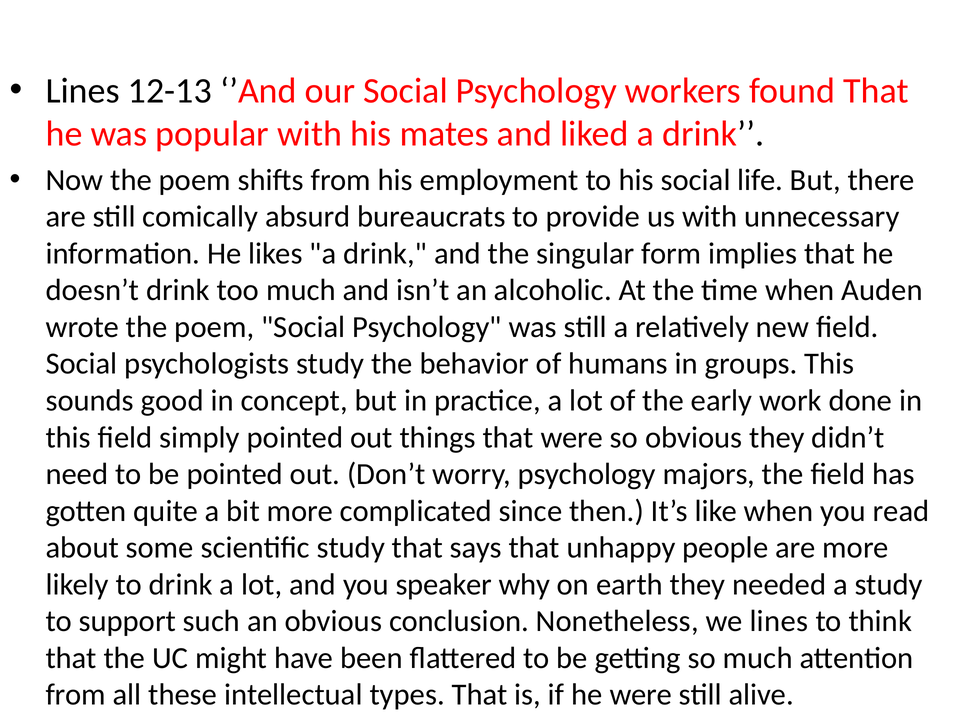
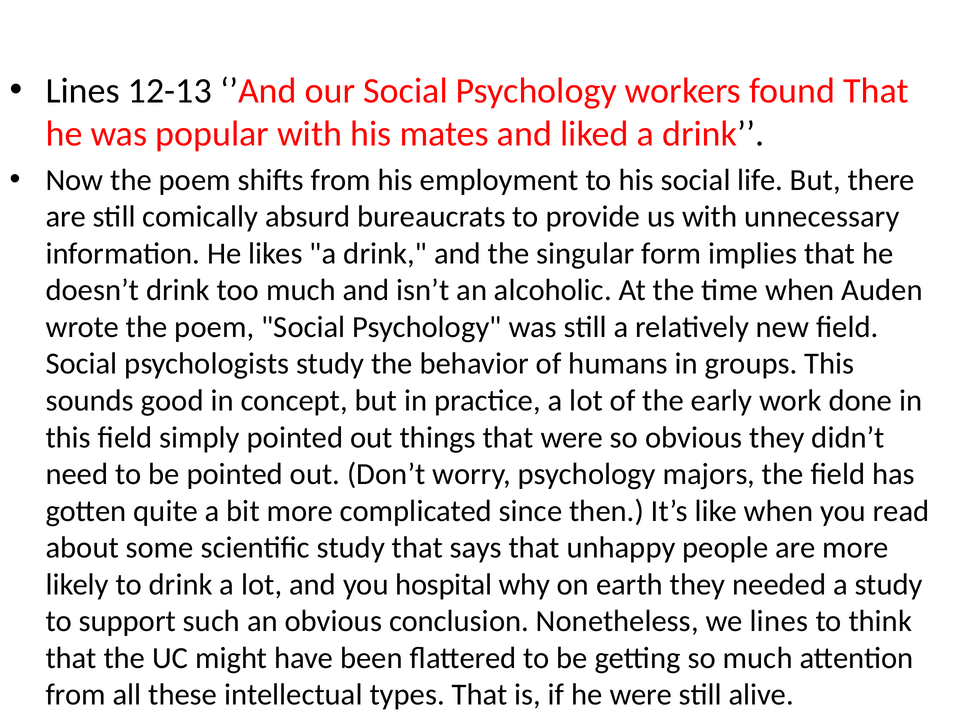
speaker: speaker -> hospital (444, 585)
